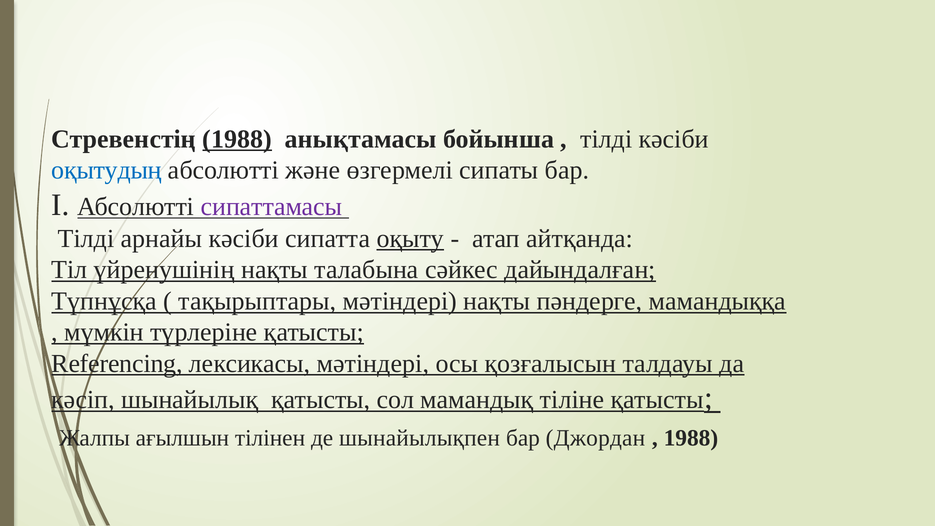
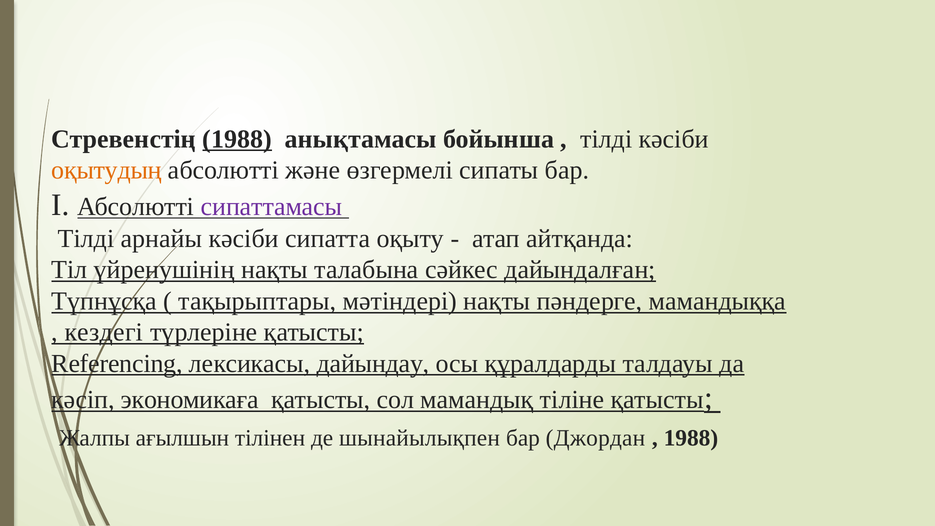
оқытудың colour: blue -> orange (107, 170)
оқыту underline: present -> none (410, 239)
мүмкін: мүмкін -> кездегі (104, 332)
лексикасы мәтіндері: мәтіндері -> дайындау (373, 363)
қозғалысын: қозғалысын -> құралдарды (550, 363)
шынайылық: шынайылық -> экономикаға (190, 400)
